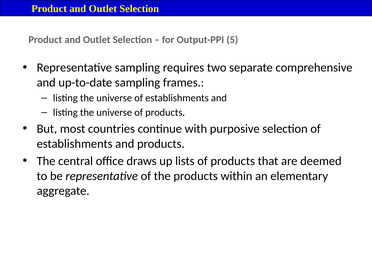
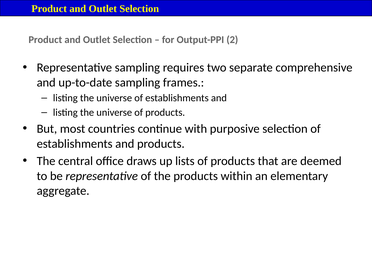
5: 5 -> 2 (232, 40)
